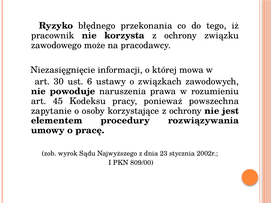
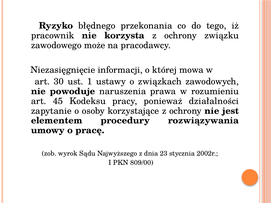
6: 6 -> 1 (90, 82)
powszechna: powszechna -> działalności (214, 101)
